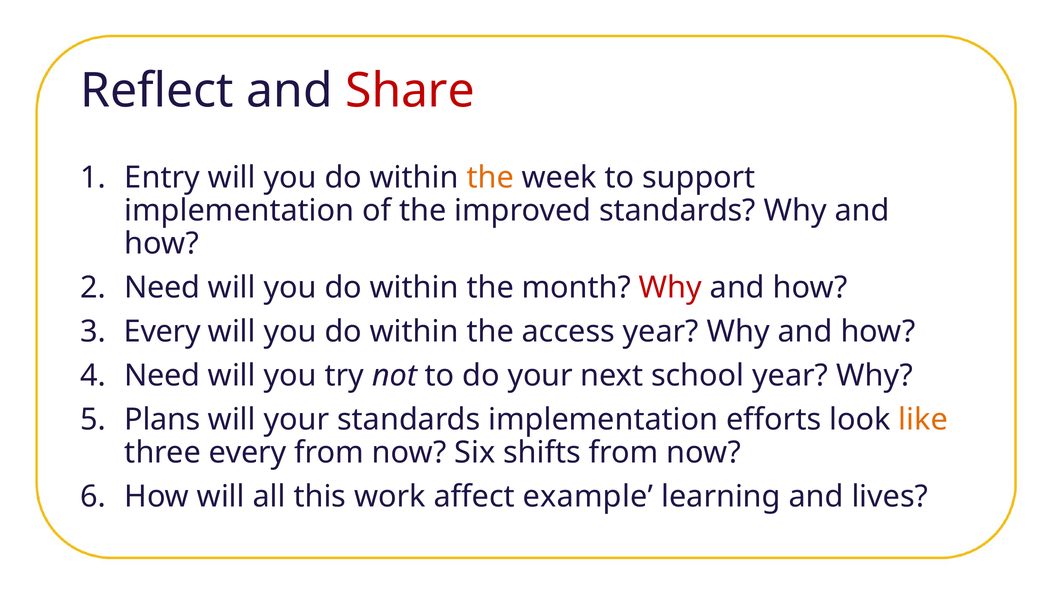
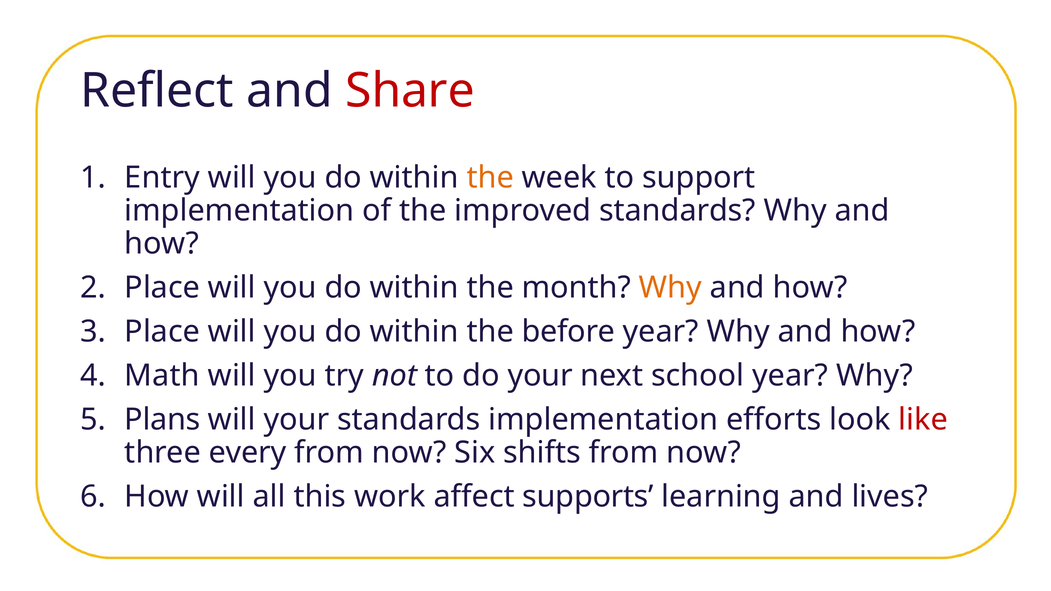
Need: Need -> Place (162, 288)
Why colour: red -> orange (670, 288)
Every: Every -> Place (162, 332)
access: access -> before (568, 332)
Need: Need -> Math (162, 376)
like colour: orange -> red (923, 420)
example: example -> supports (588, 497)
